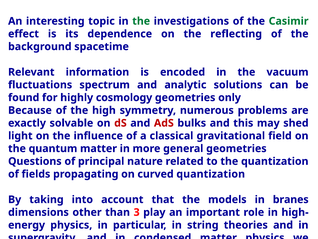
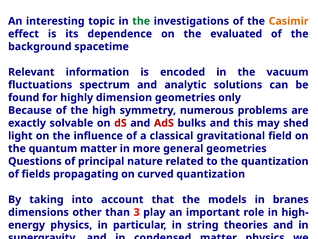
Casimir colour: green -> orange (289, 21)
reflecting: reflecting -> evaluated (236, 34)
highly cosmology: cosmology -> dimension (124, 97)
